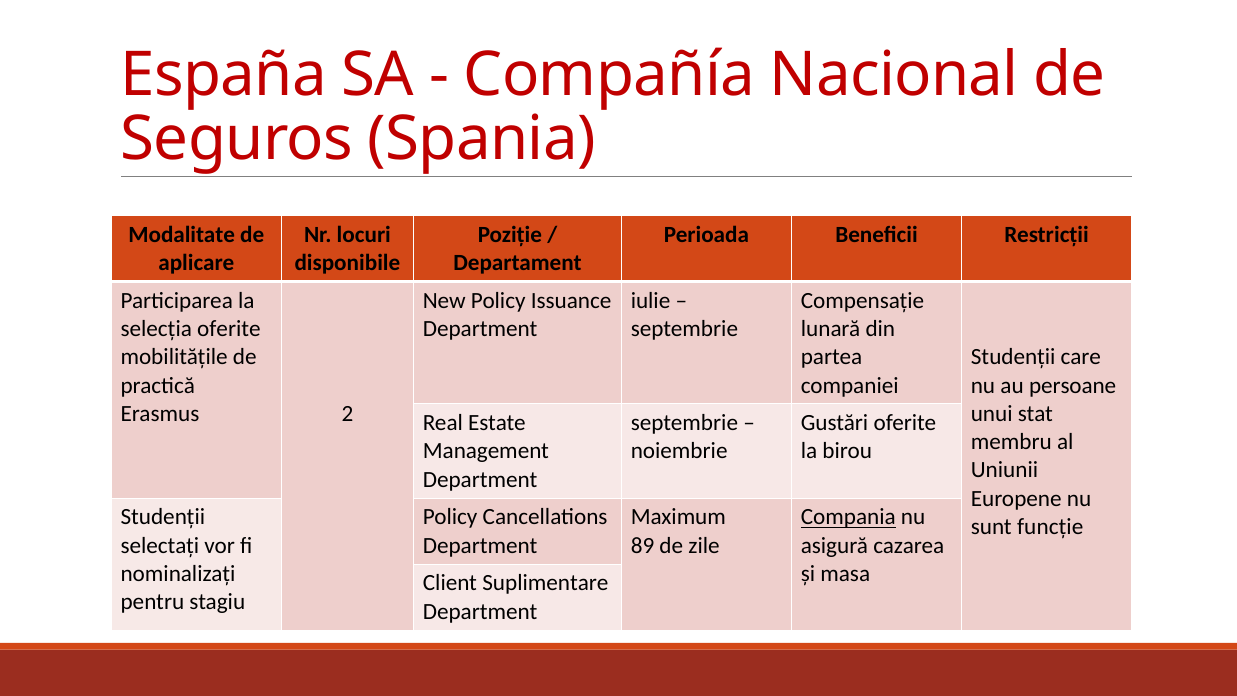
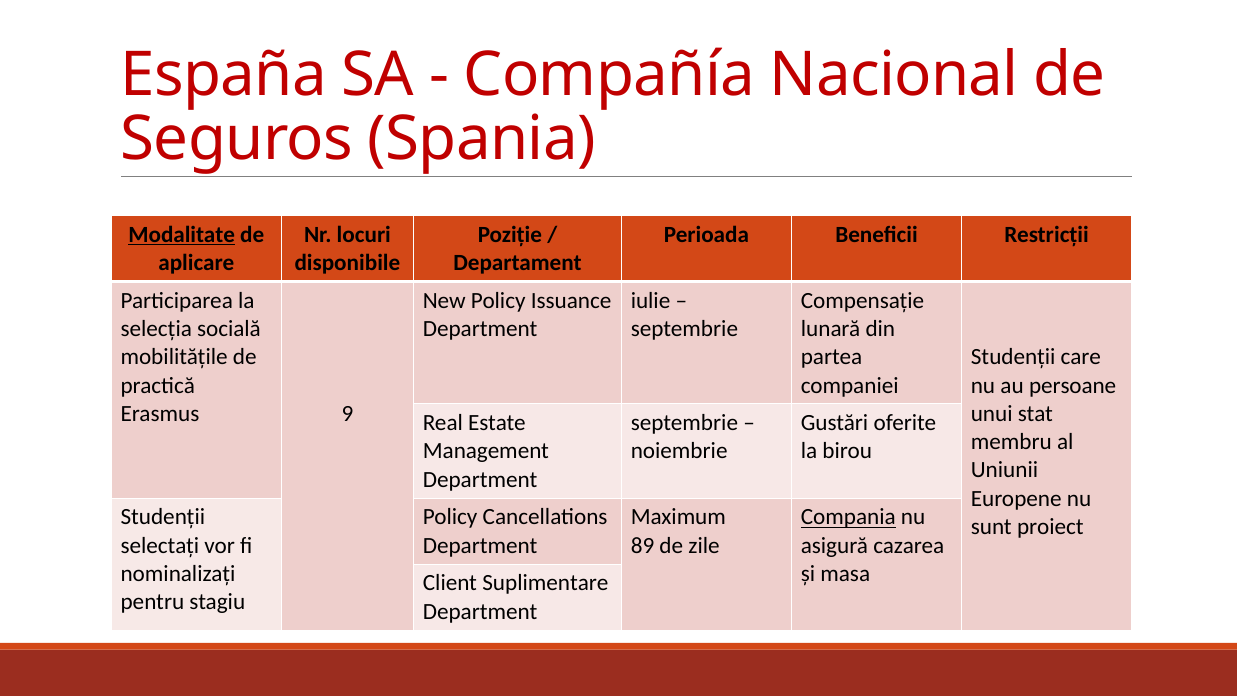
Modalitate underline: none -> present (182, 234)
selecția oferite: oferite -> socială (229, 329)
2: 2 -> 9 (347, 414)
funcție: funcție -> proiect (1050, 527)
